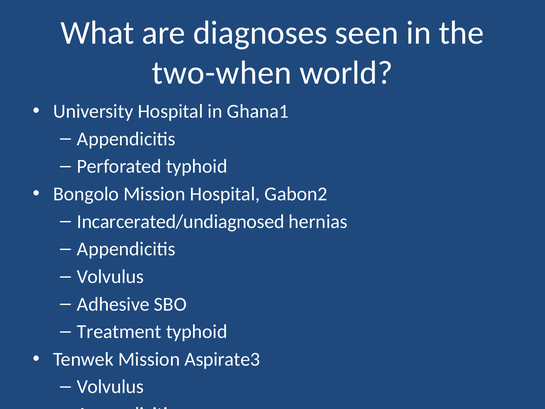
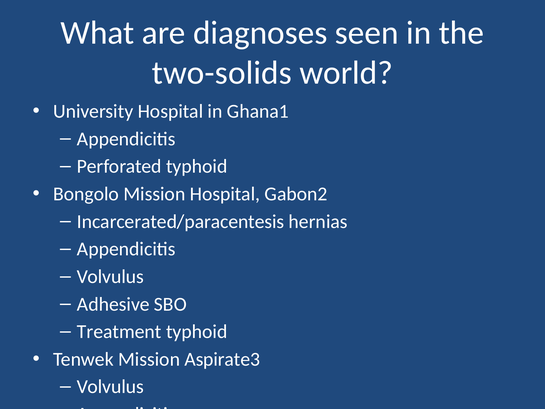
two-when: two-when -> two-solids (222, 73)
Incarcerated/undiagnosed: Incarcerated/undiagnosed -> Incarcerated/paracentesis (181, 221)
